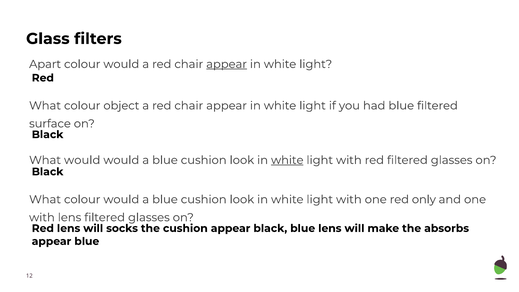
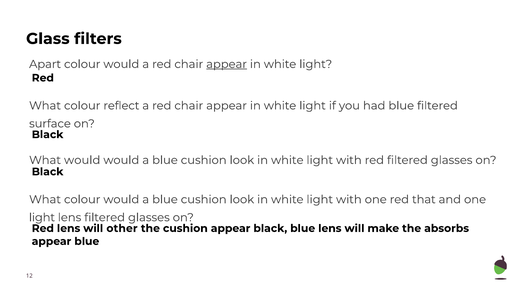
object: object -> reflect (121, 106)
white underline: present -> none (287, 160)
only: only -> that (424, 199)
with: with -> light (42, 217)
socks: socks -> other (122, 228)
